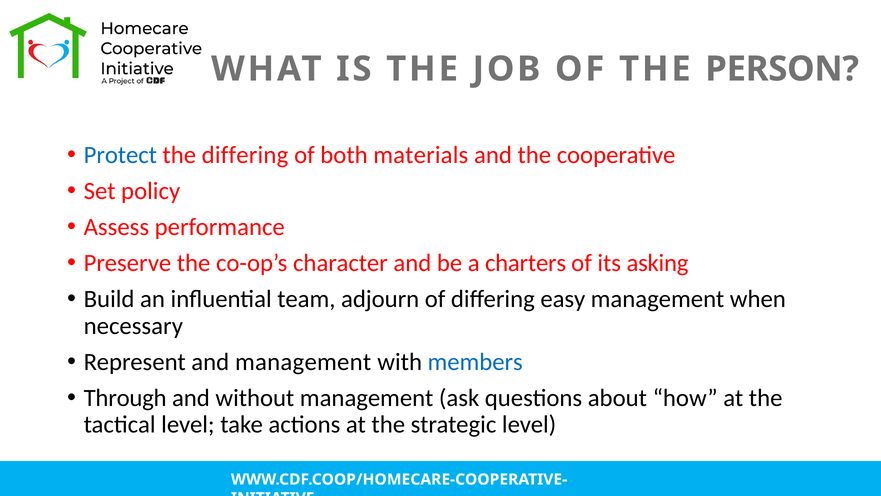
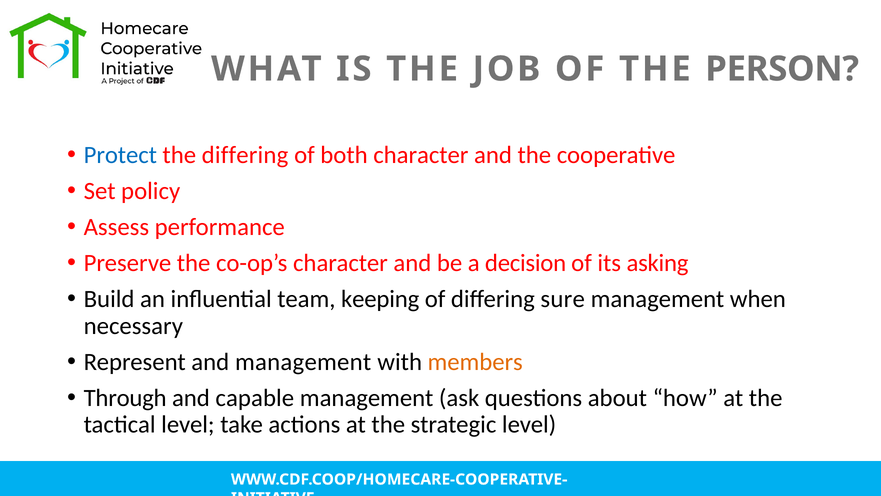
both materials: materials -> character (421, 155)
charters: charters -> decision (526, 263)
adjourn: adjourn -> keeping (380, 299)
easy: easy -> sure (563, 299)
members colour: blue -> orange (475, 362)
without: without -> capable (255, 398)
